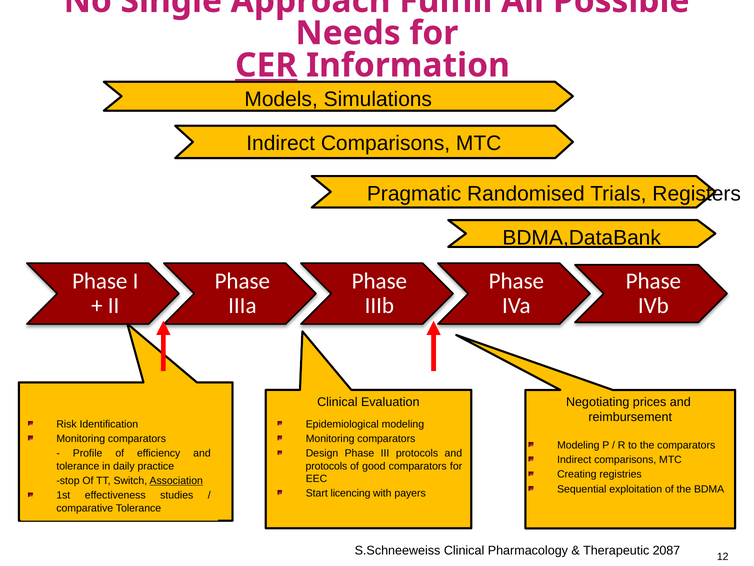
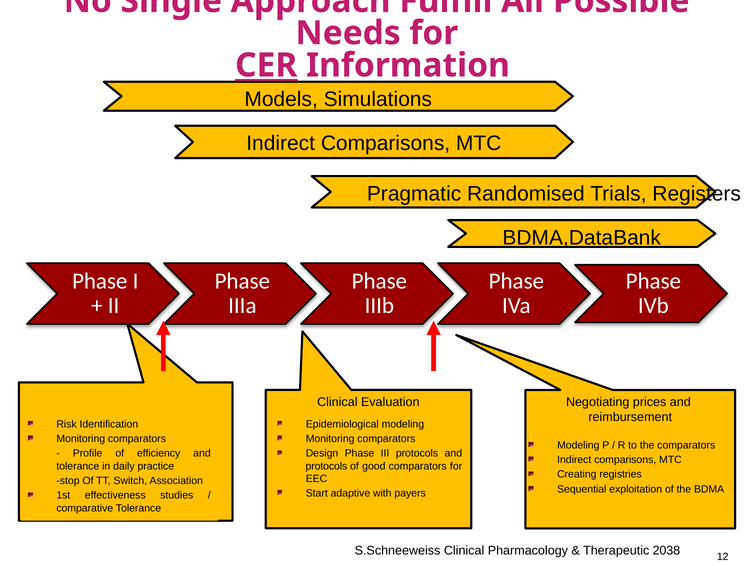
Association underline: present -> none (176, 480)
licencing: licencing -> adaptive (350, 493)
2087: 2087 -> 2038 (666, 550)
